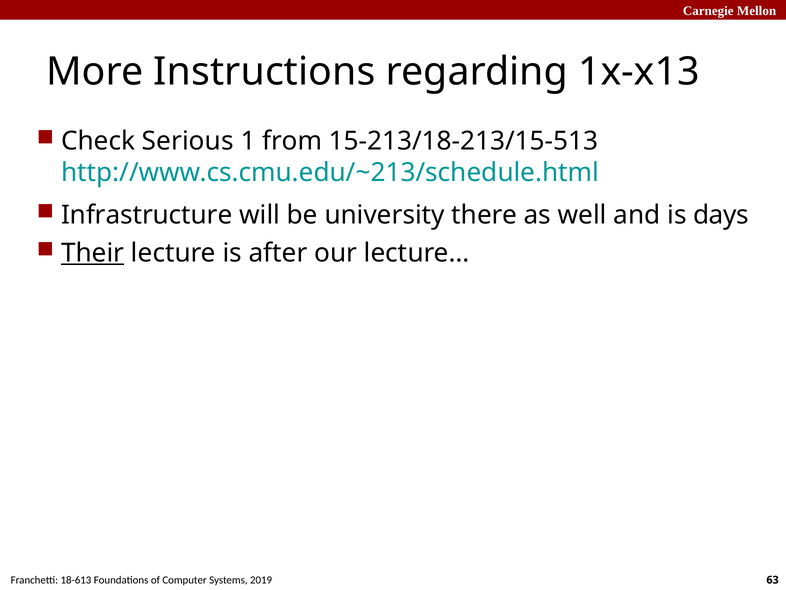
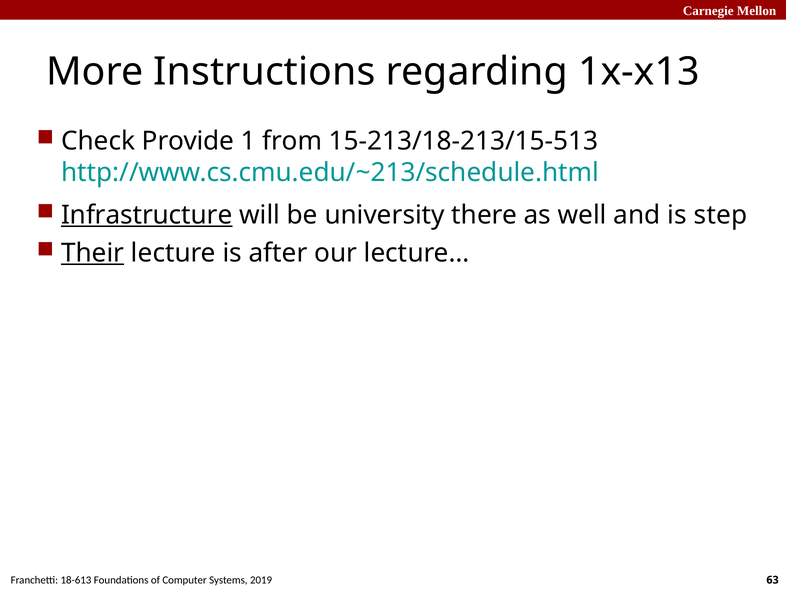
Serious: Serious -> Provide (188, 141)
Infrastructure underline: none -> present (147, 215)
days: days -> step (721, 215)
